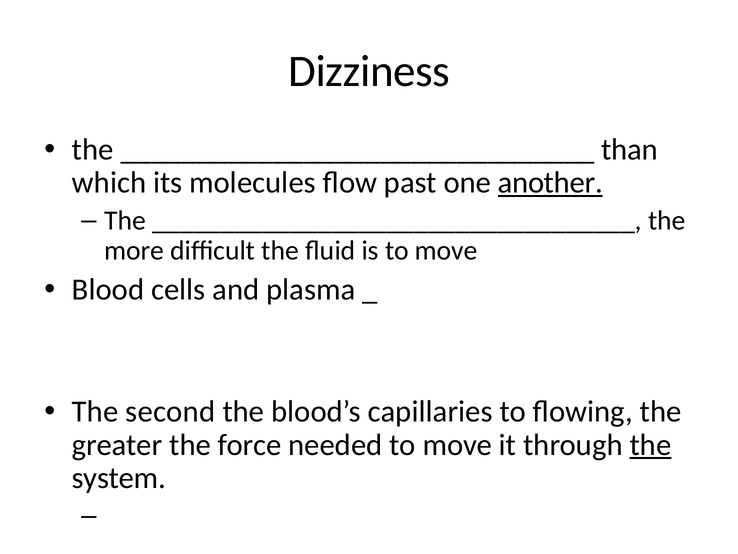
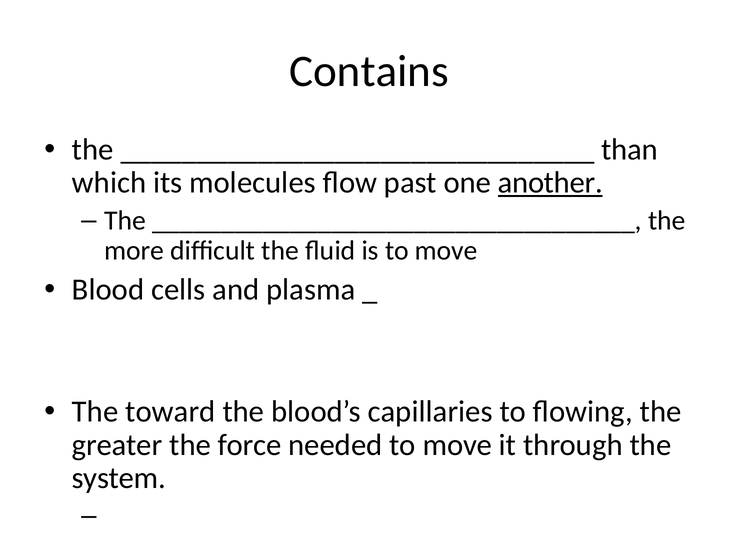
Dizziness: Dizziness -> Contains (369, 71)
second: second -> toward (170, 411)
the underline: present -> none (650, 444)
